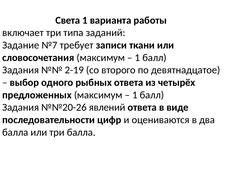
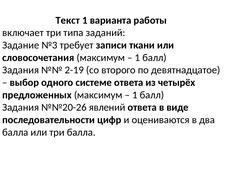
Света: Света -> Текст (68, 20)
№7: №7 -> №3 (49, 45)
рыбных: рыбных -> системе (94, 82)
